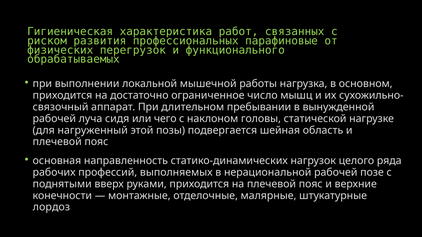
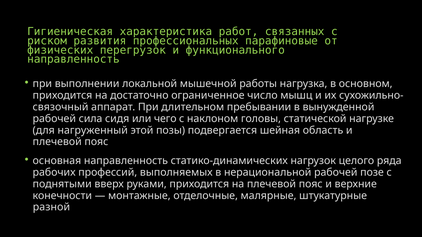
обрабатываемых: обрабатываемых -> направленность (73, 59)
луча: луча -> сила (91, 119)
лордоз: лордоз -> разной (51, 207)
